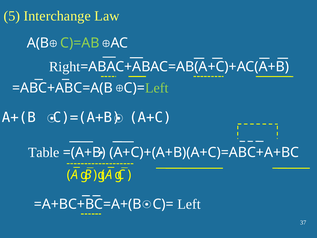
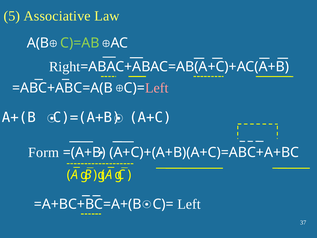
Interchange: Interchange -> Associative (57, 16)
Left colour: light green -> pink (157, 88)
Table: Table -> Form (44, 152)
